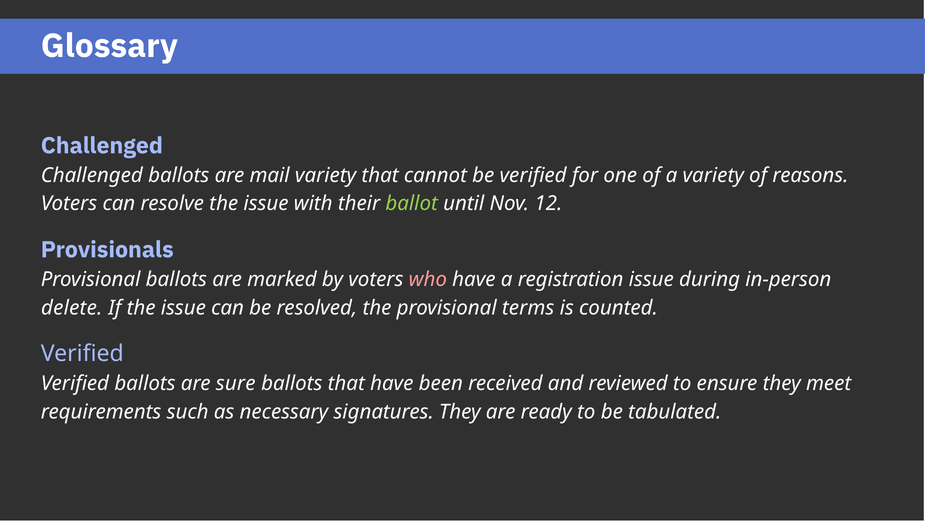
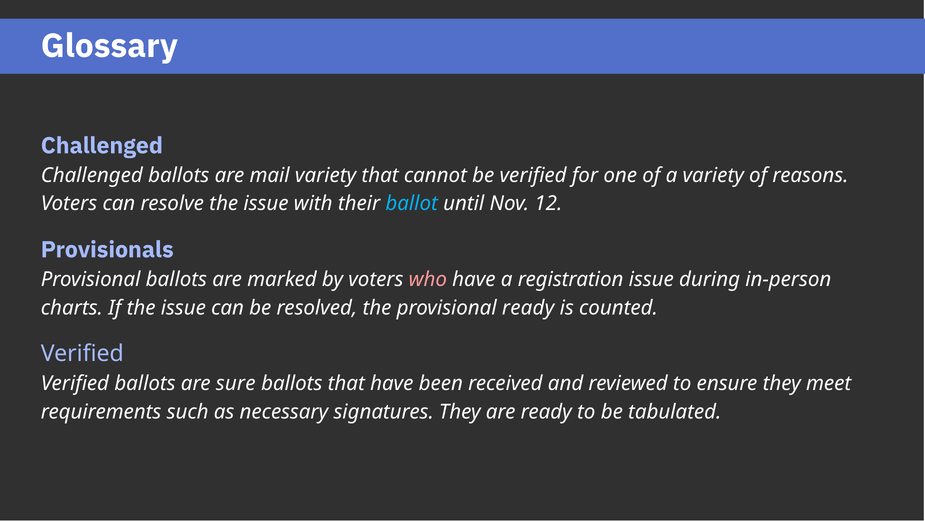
ballot colour: light green -> light blue (412, 203)
delete: delete -> charts (72, 307)
provisional terms: terms -> ready (528, 307)
